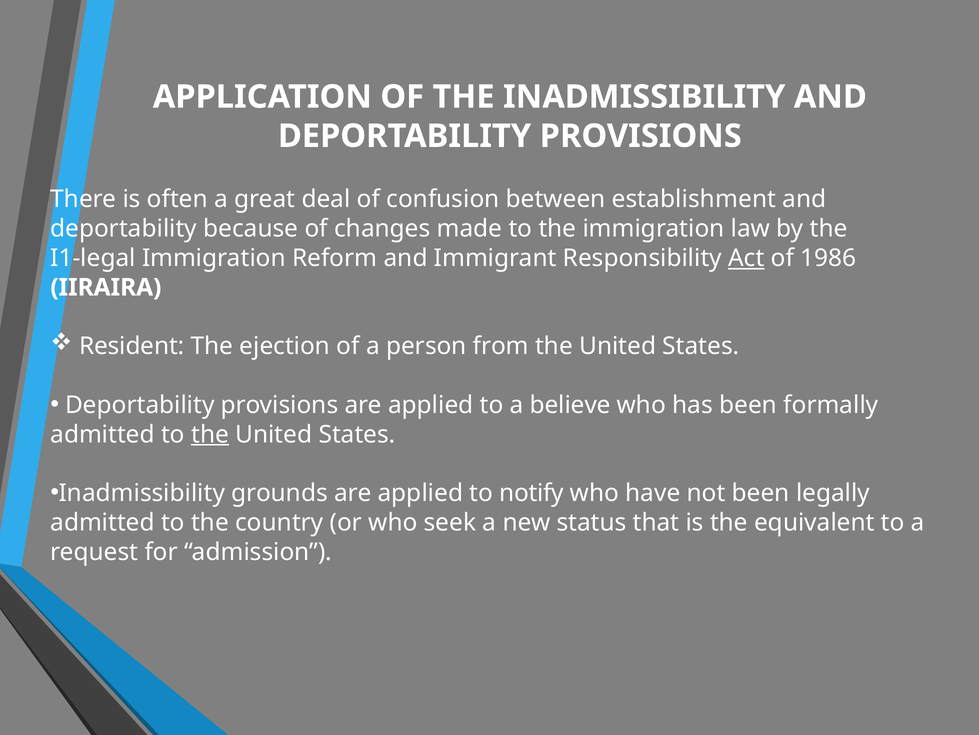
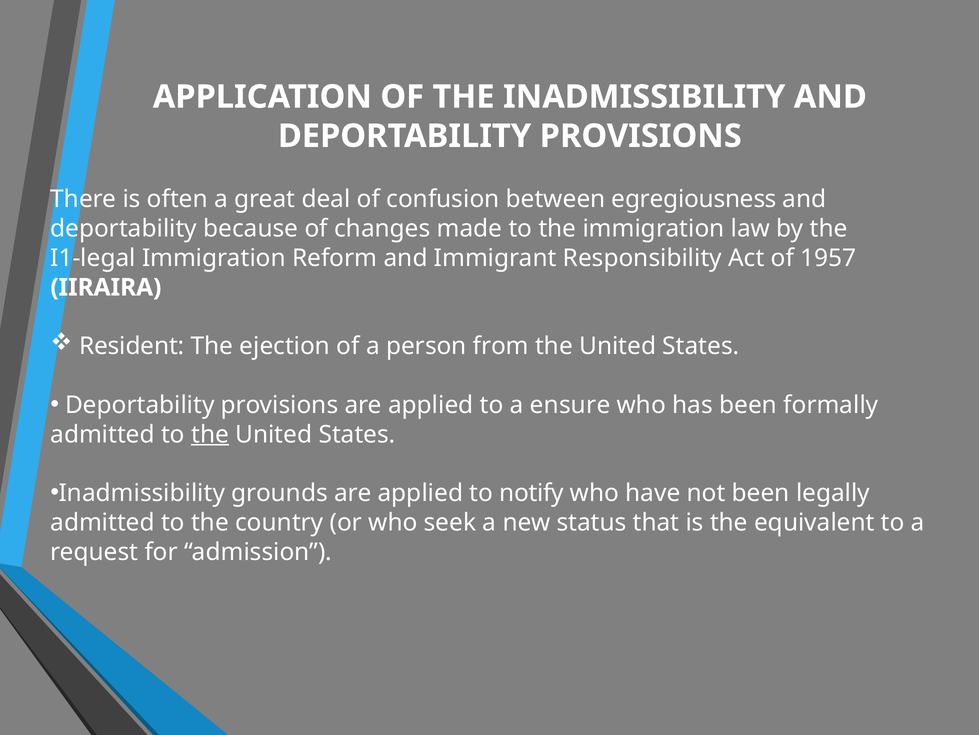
establishment: establishment -> egregiousness (694, 199)
Act underline: present -> none (746, 258)
1986: 1986 -> 1957 (828, 258)
believe: believe -> ensure (570, 405)
